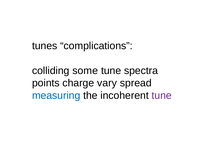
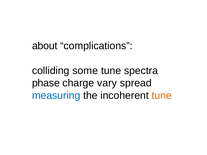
tunes: tunes -> about (45, 46)
points: points -> phase (46, 83)
tune colour: purple -> orange (162, 96)
